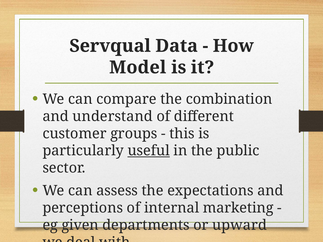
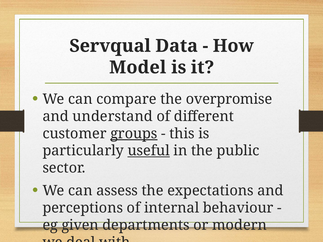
combination: combination -> overpromise (229, 99)
groups underline: none -> present (134, 134)
marketing: marketing -> behaviour (238, 208)
upward: upward -> modern (240, 225)
